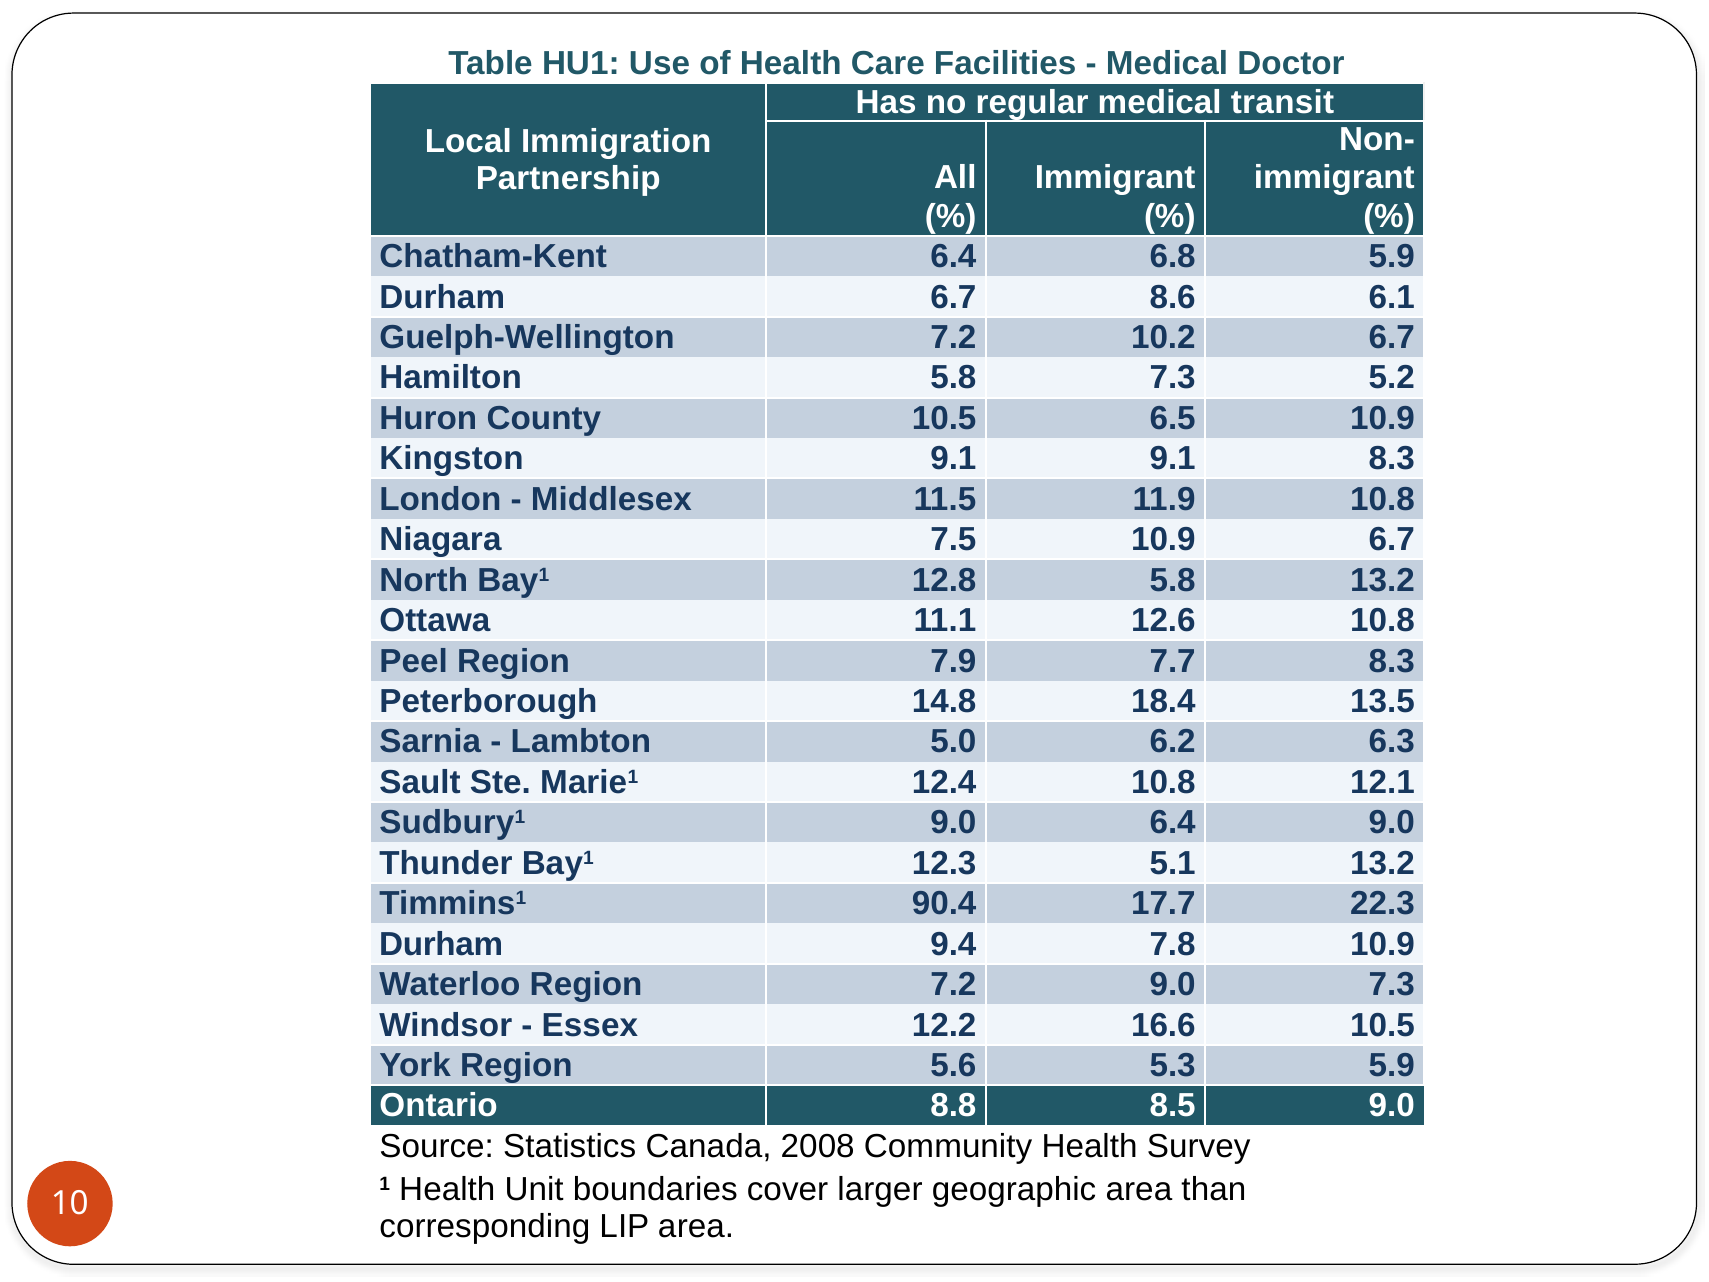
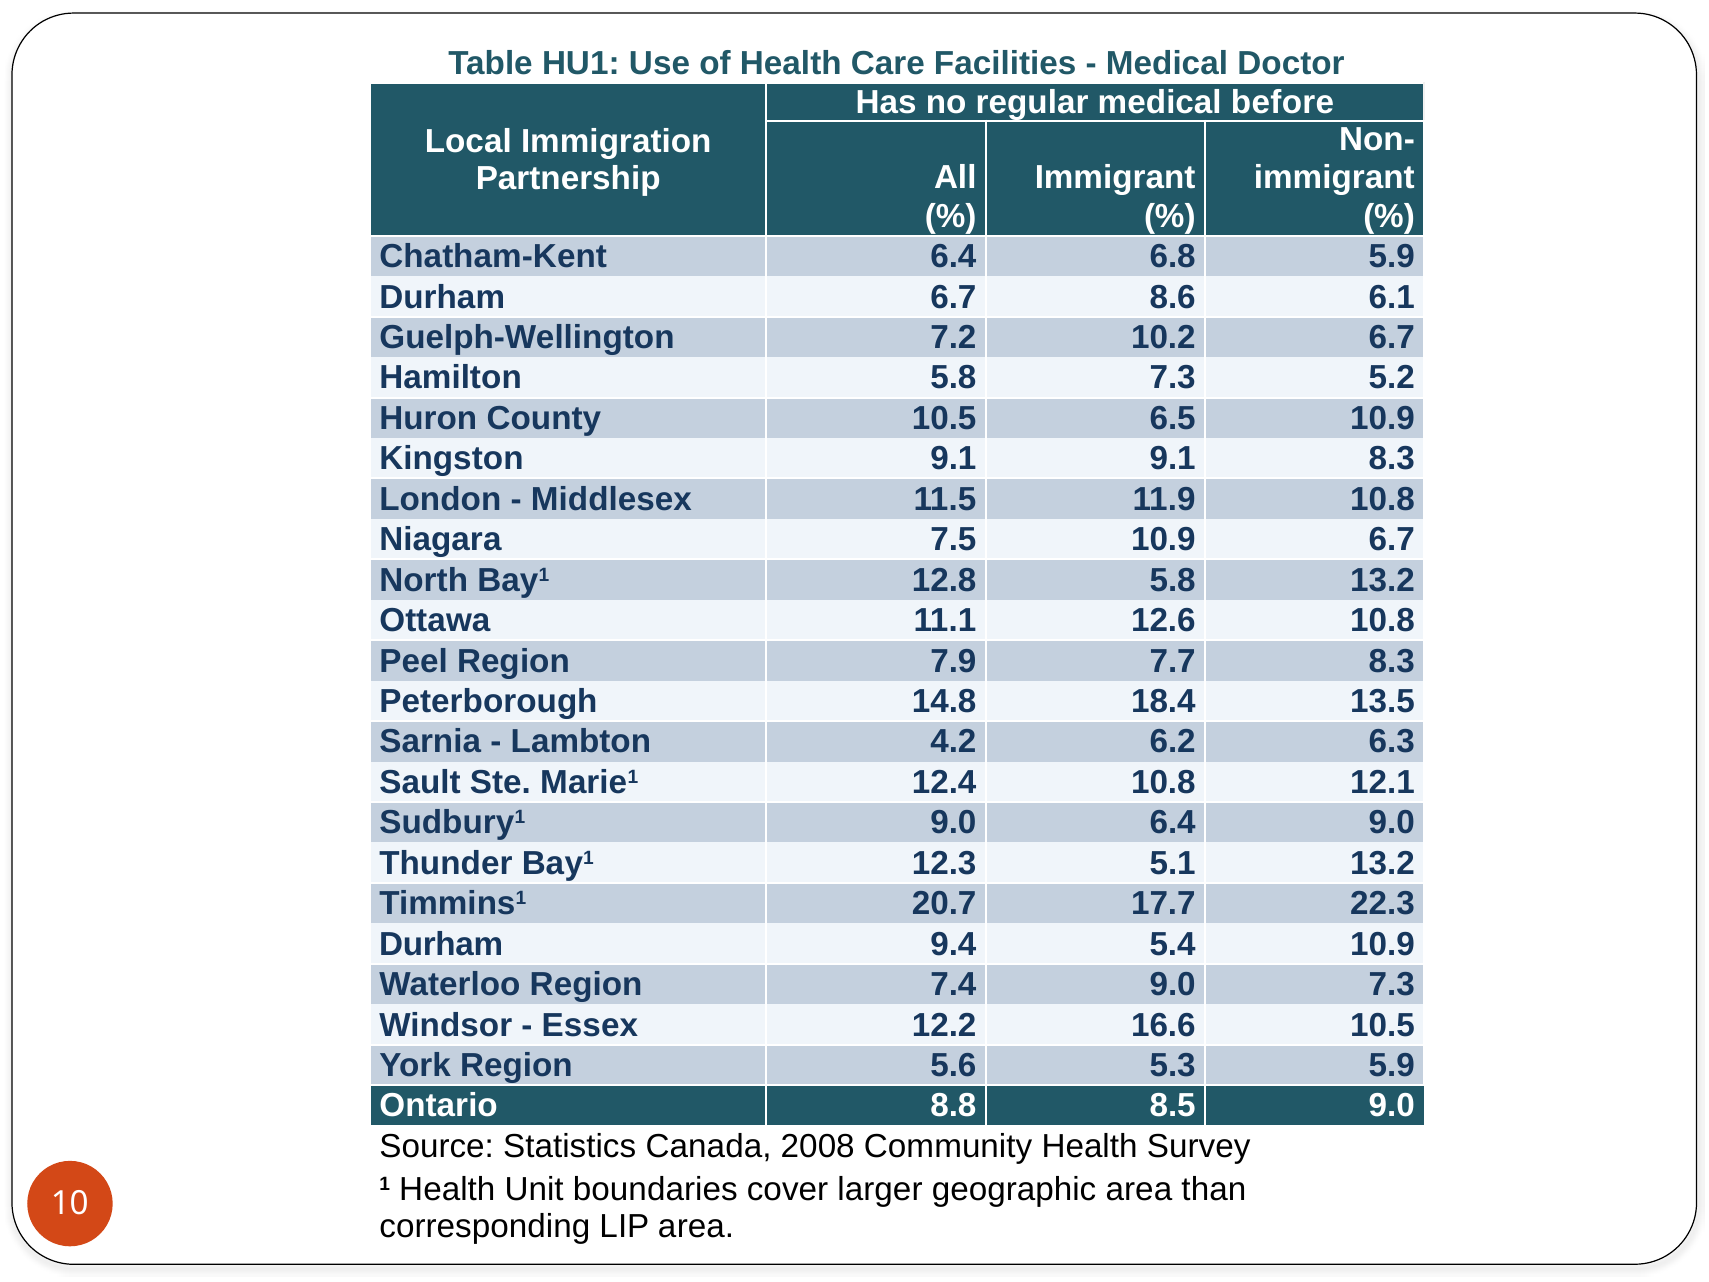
transit: transit -> before (1283, 102)
5.0: 5.0 -> 4.2 (953, 742)
90.4: 90.4 -> 20.7 (944, 904)
7.8: 7.8 -> 5.4 (1173, 944)
Region 7.2: 7.2 -> 7.4 (953, 984)
